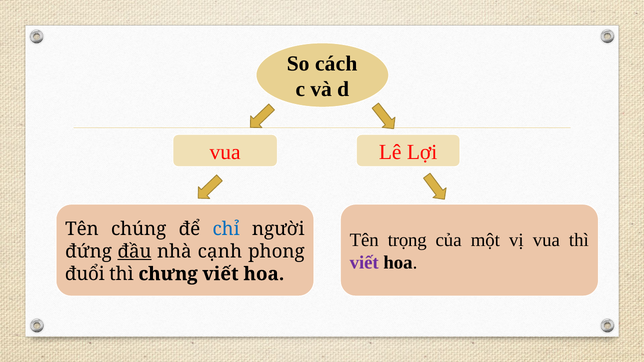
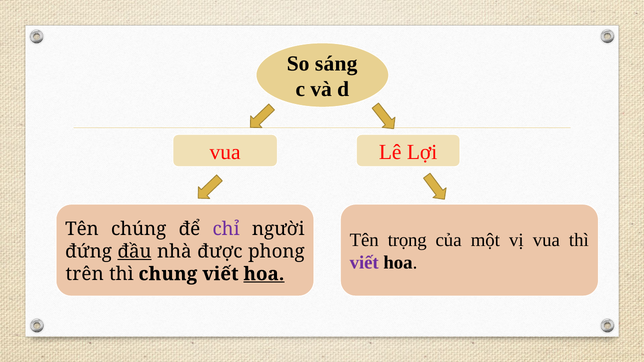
cách: cách -> sáng (336, 64)
chỉ colour: blue -> purple (226, 229)
cạnh: cạnh -> được (220, 252)
đuổi: đuổi -> trên (85, 274)
chưng: chưng -> chung (168, 274)
hoa underline: none -> present (264, 274)
